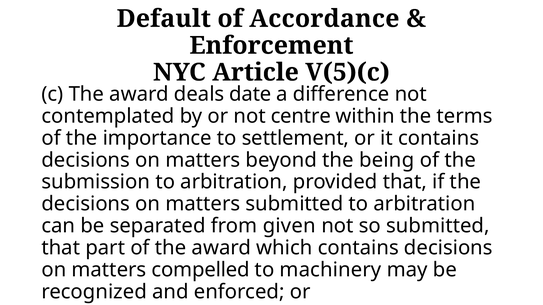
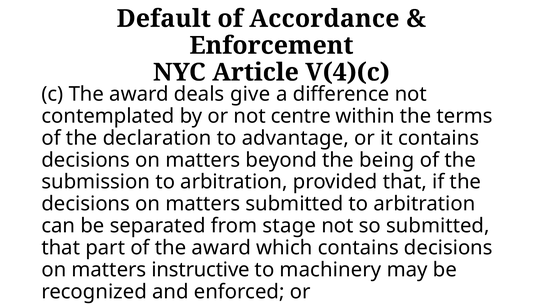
V(5)(c: V(5)(c -> V(4)(c (348, 72)
date: date -> give (250, 94)
importance: importance -> declaration (157, 138)
settlement: settlement -> advantage (295, 138)
given: given -> stage (289, 226)
compelled: compelled -> instructive (201, 270)
